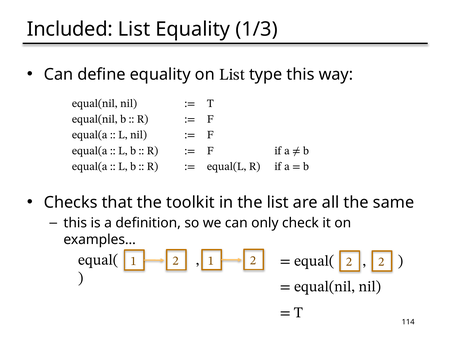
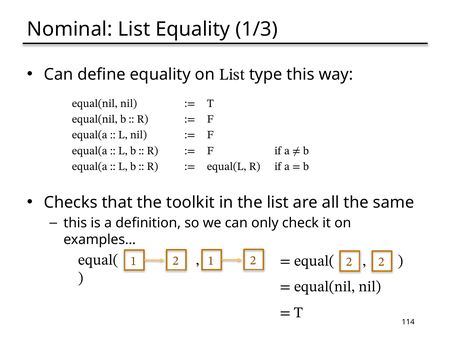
Included: Included -> Nominal (70, 29)
